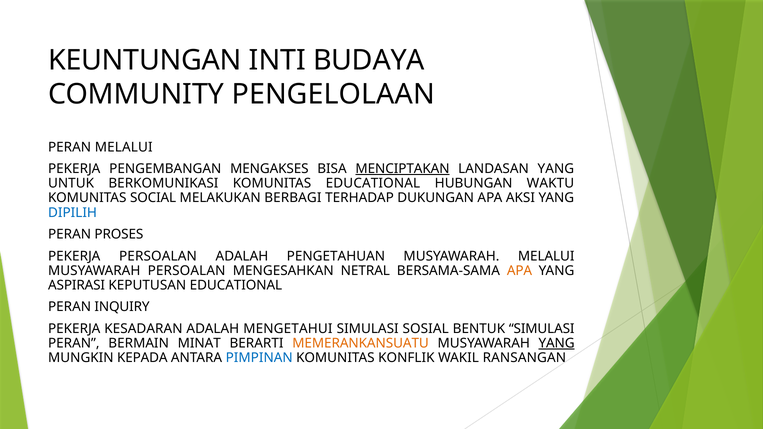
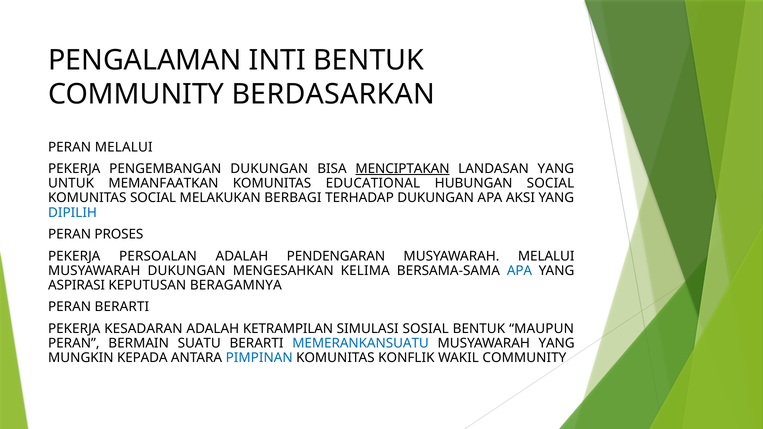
KEUNTUNGAN: KEUNTUNGAN -> PENGALAMAN (145, 60)
INTI BUDAYA: BUDAYA -> BENTUK (369, 60)
PENGELOLAAN: PENGELOLAAN -> BERDASARKAN (333, 95)
PENGEMBANGAN MENGAKSES: MENGAKSES -> DUKUNGAN (269, 169)
BERKOMUNIKASI: BERKOMUNIKASI -> MEMANFAATKAN (163, 183)
HUBUNGAN WAKTU: WAKTU -> SOCIAL (550, 183)
PENGETAHUAN: PENGETAHUAN -> PENDENGARAN (336, 256)
MUSYAWARAH PERSOALAN: PERSOALAN -> DUKUNGAN (187, 271)
NETRAL: NETRAL -> KELIMA (365, 271)
APA colour: orange -> blue (519, 271)
KEPUTUSAN EDUCATIONAL: EDUCATIONAL -> BERAGAMNYA (236, 285)
PERAN INQUIRY: INQUIRY -> BERARTI (122, 307)
MENGETAHUI: MENGETAHUI -> KETRAMPILAN (288, 329)
BENTUK SIMULASI: SIMULASI -> MAUPUN (542, 329)
MINAT: MINAT -> SUATU (199, 343)
MEMERANKANSUATU colour: orange -> blue (361, 343)
YANG underline: present -> none (557, 343)
WAKIL RANSANGAN: RANSANGAN -> COMMUNITY (524, 358)
